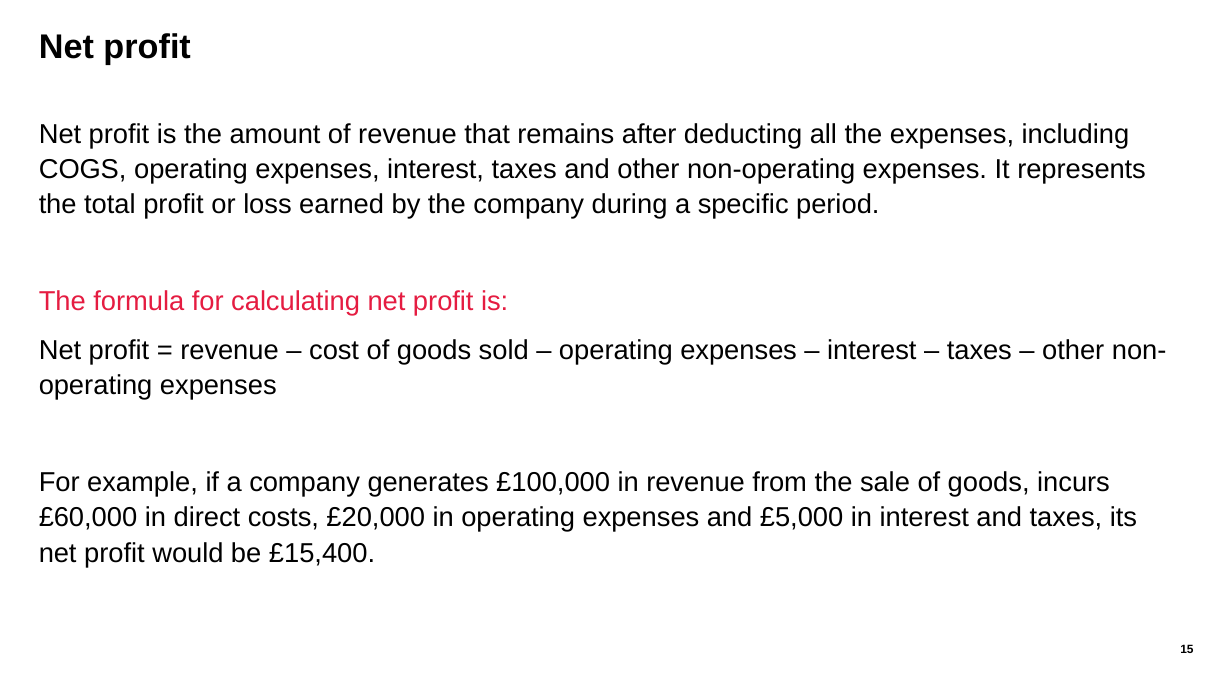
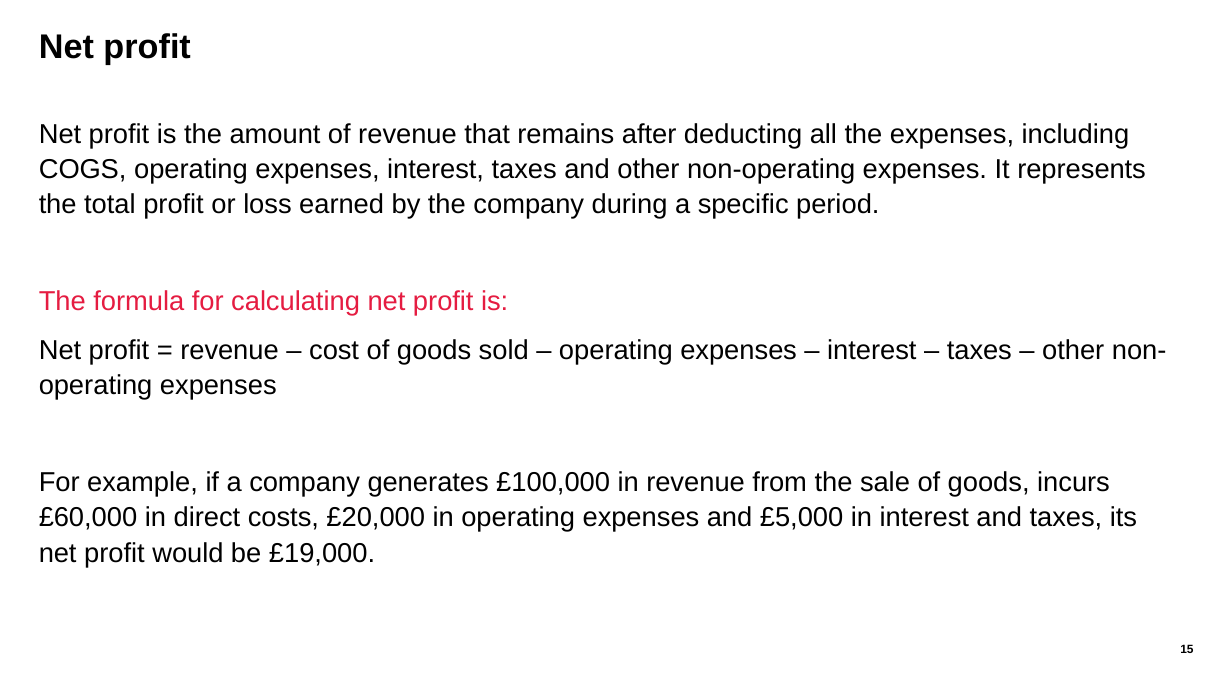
£15,400: £15,400 -> £19,000 (322, 553)
